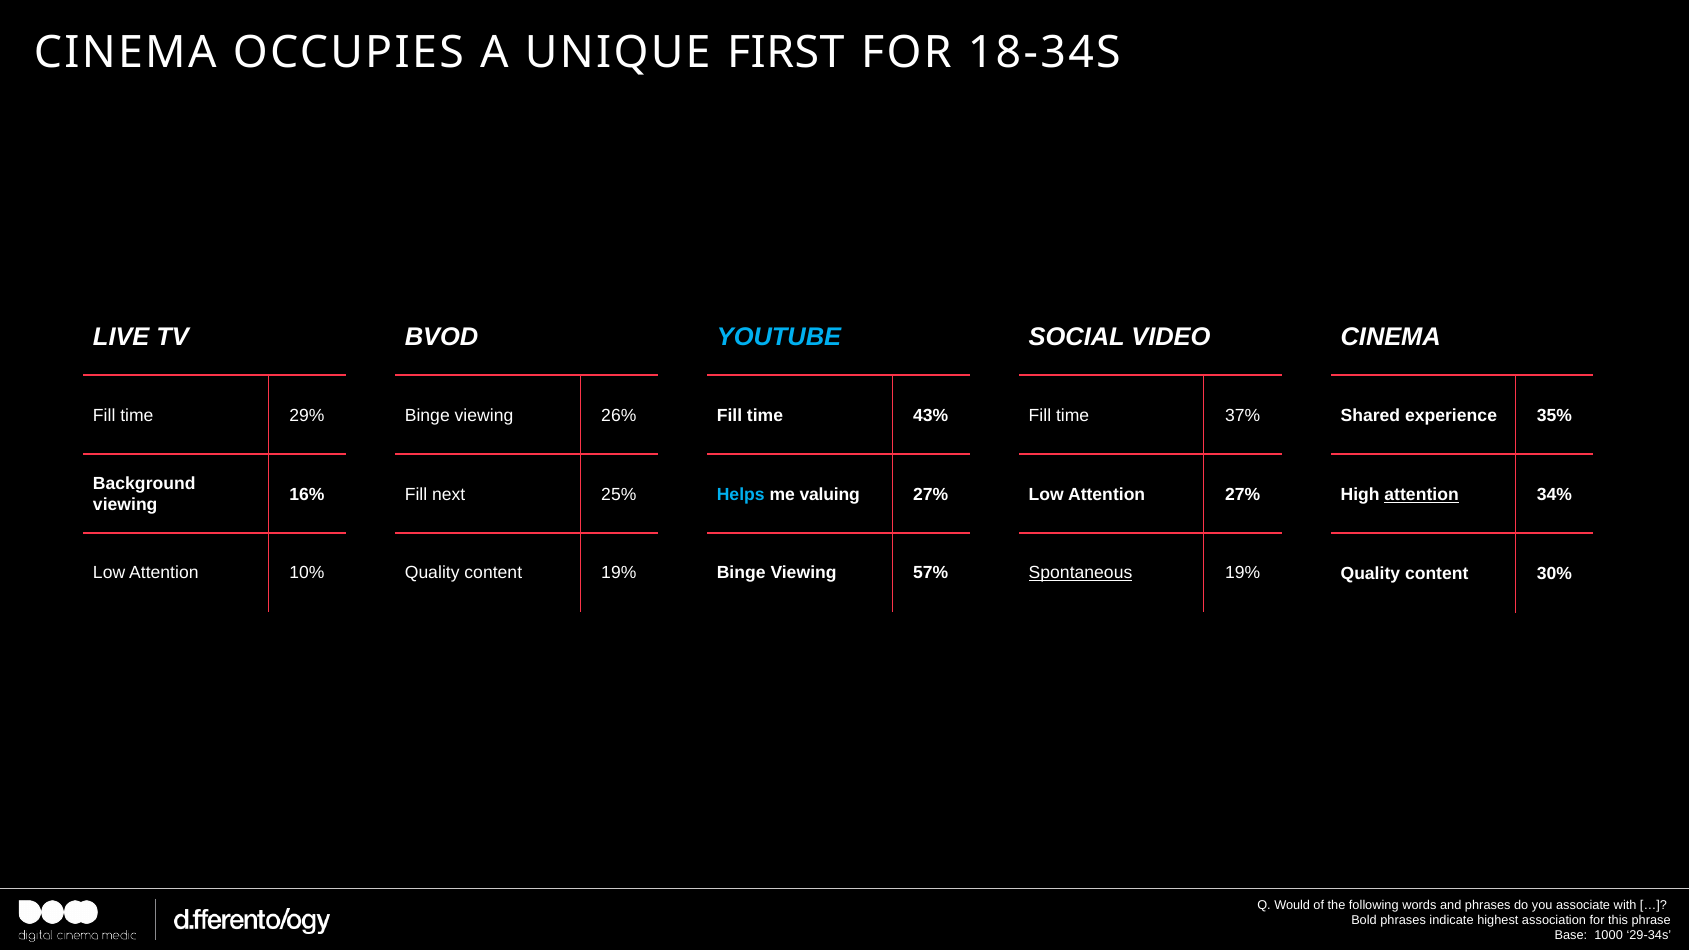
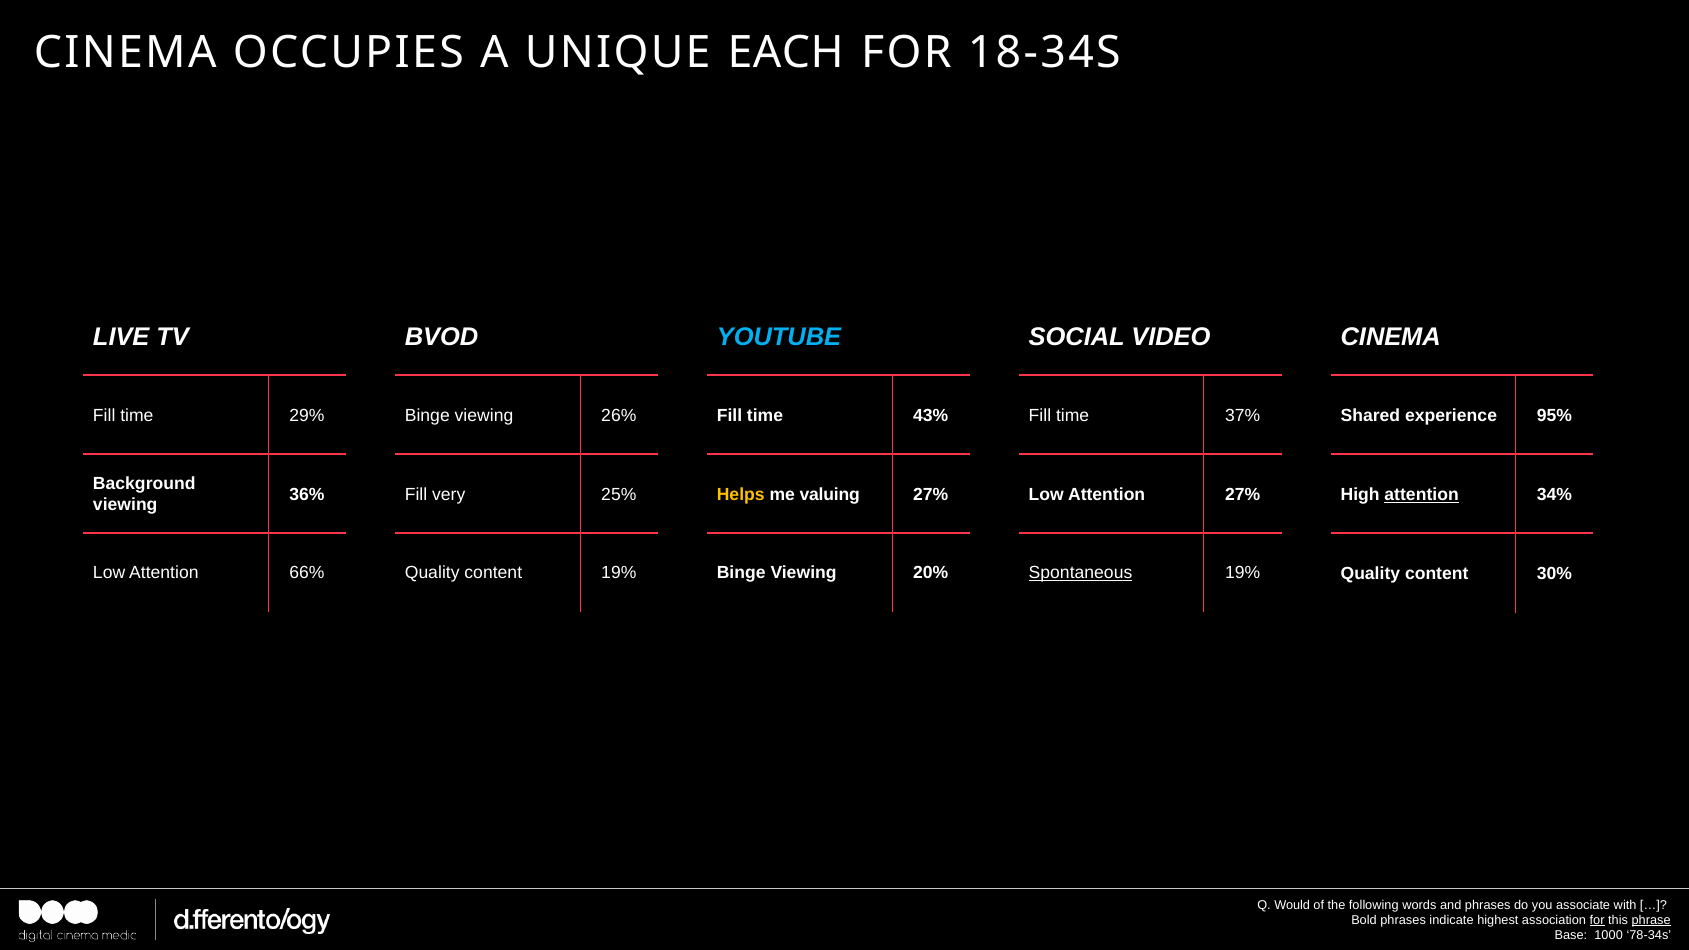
FIRST: FIRST -> EACH (786, 52)
35%: 35% -> 95% (1555, 416)
16%: 16% -> 36% (307, 494)
next: next -> very (449, 494)
Helps colour: light blue -> yellow (741, 494)
10%: 10% -> 66% (307, 573)
57%: 57% -> 20% (931, 573)
for underline: none -> present (1597, 920)
phrase underline: none -> present (1651, 920)
29-34s: 29-34s -> 78-34s (1649, 936)
